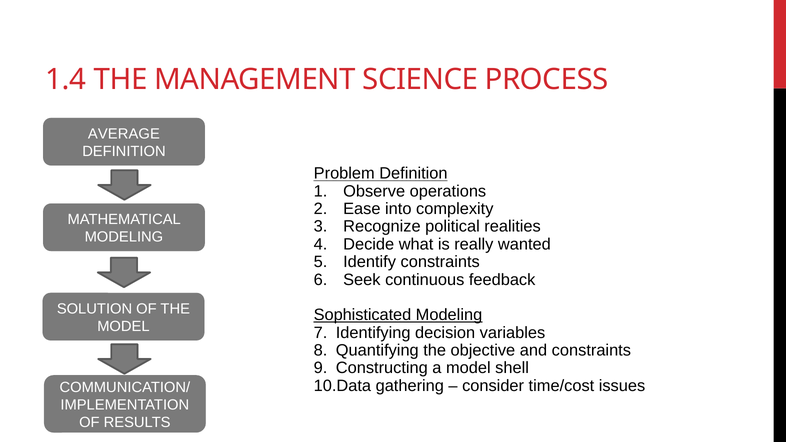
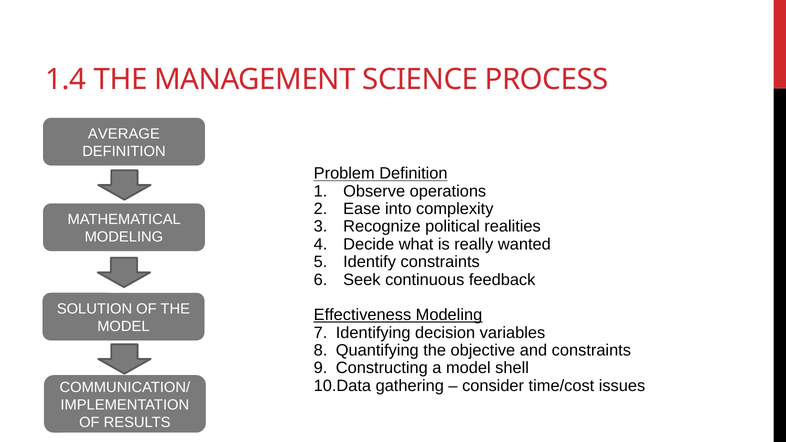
Sophisticated: Sophisticated -> Effectiveness (362, 315)
